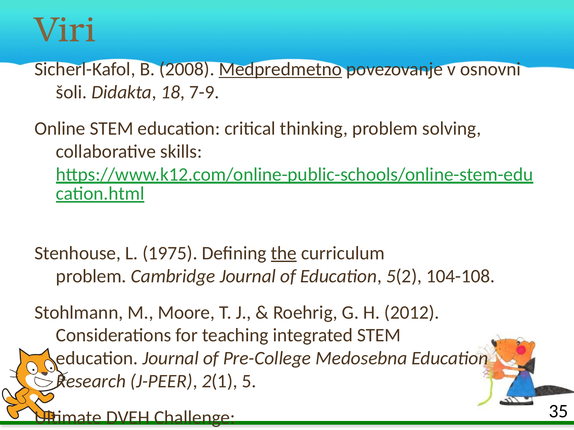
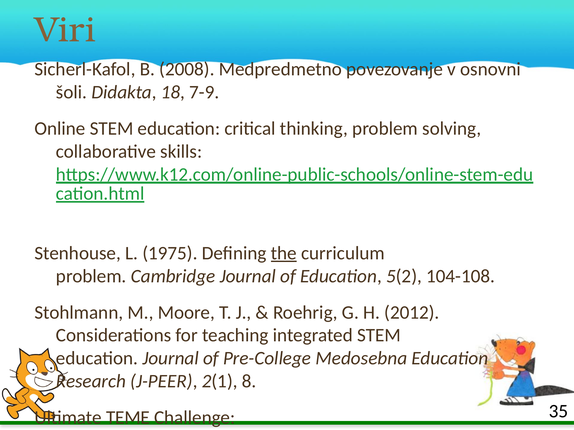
Medpredmetno underline: present -> none (280, 69)
5: 5 -> 8 (249, 382)
DVEH: DVEH -> TEME (128, 418)
